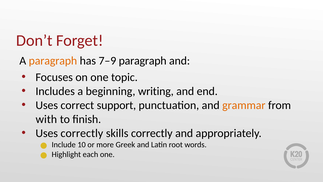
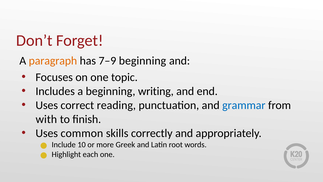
7–9 paragraph: paragraph -> beginning (143, 61)
support: support -> reading (116, 105)
grammar colour: orange -> blue (244, 105)
Uses correctly: correctly -> common (82, 133)
